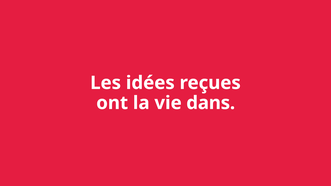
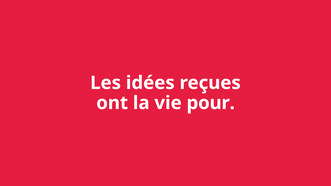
dans: dans -> pour (211, 103)
